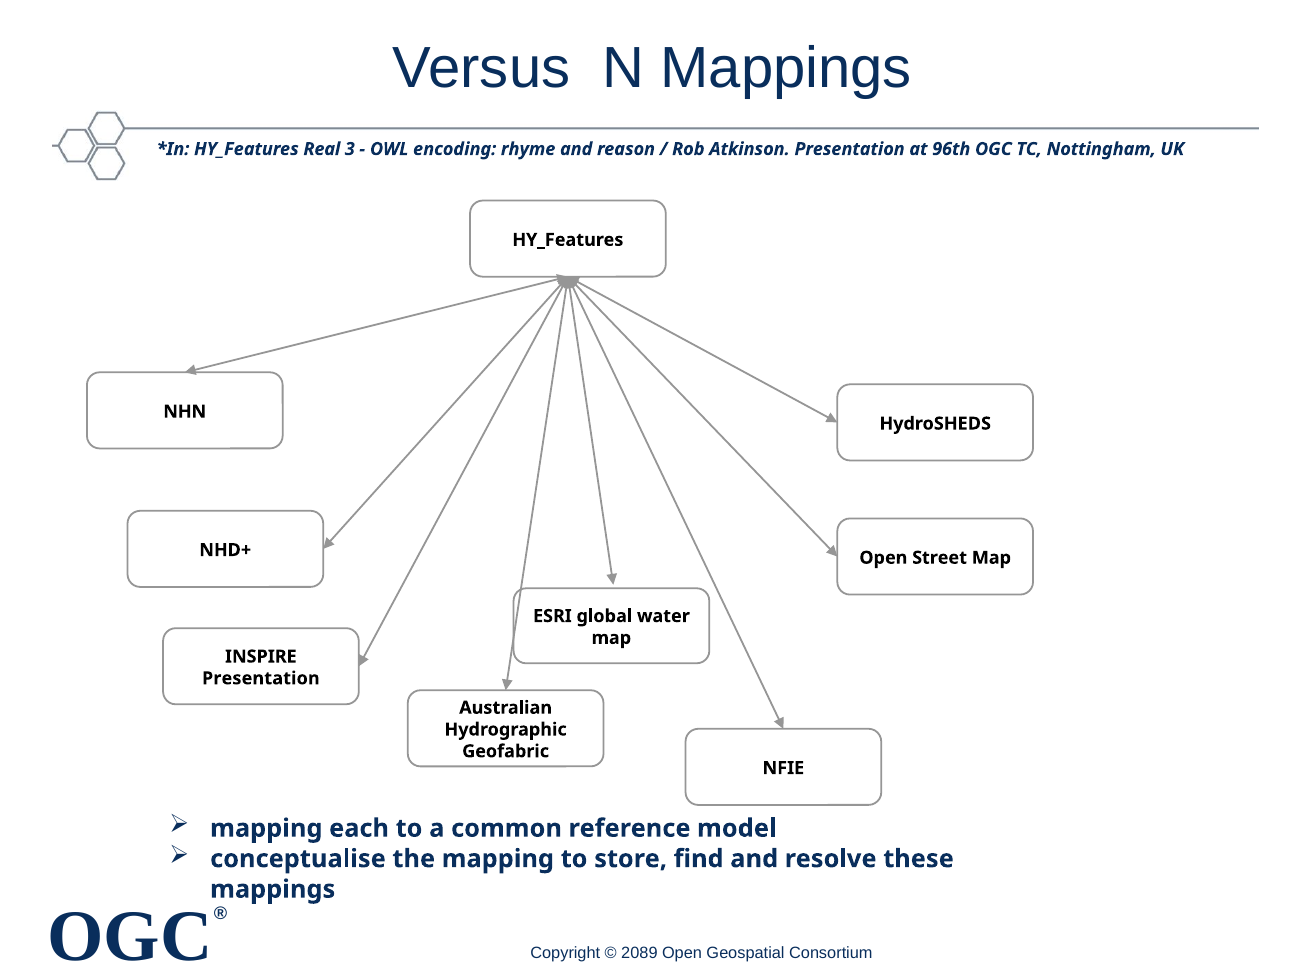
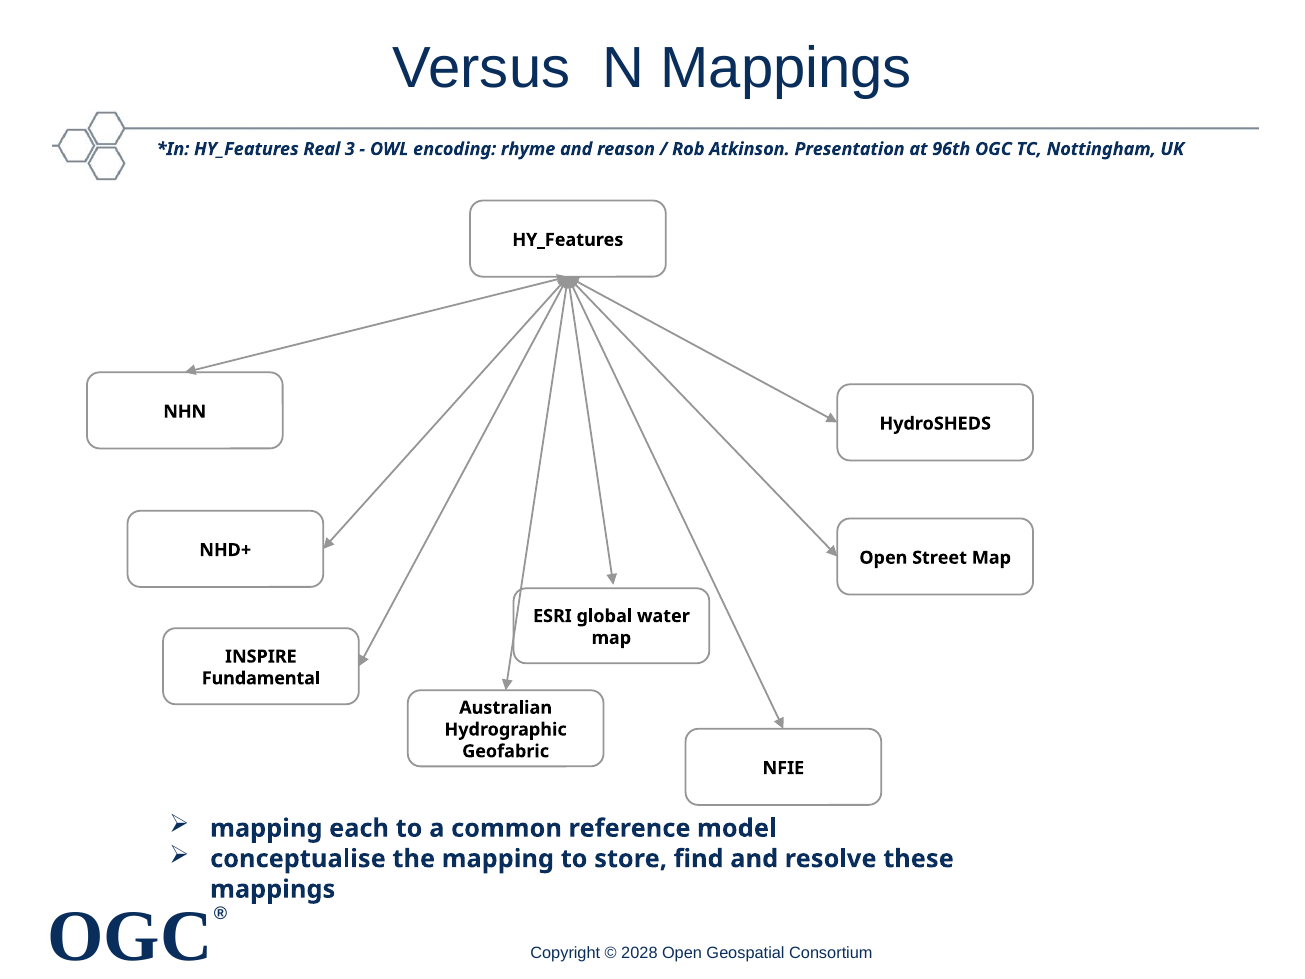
Presentation: Presentation -> Fundamental (261, 678)
2089: 2089 -> 2028 (639, 953)
